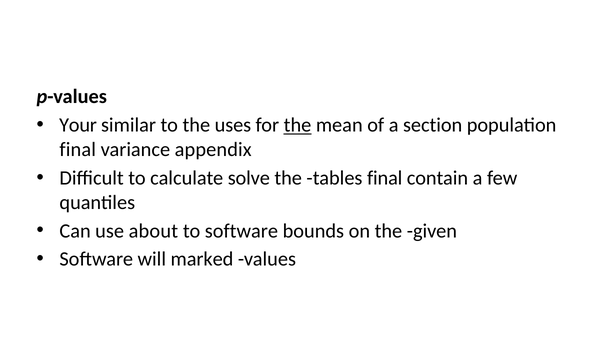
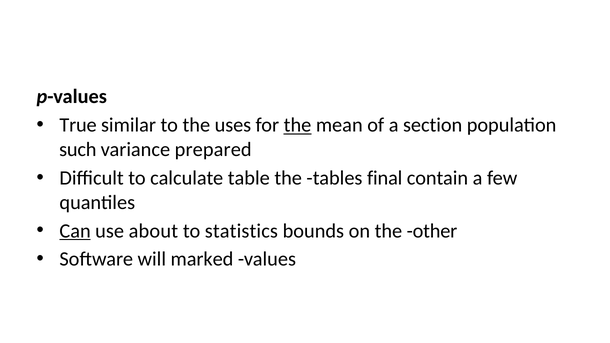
Your: Your -> True (78, 125)
final: final -> such (78, 150)
appendix: appendix -> prepared (213, 150)
solve: solve -> table (249, 178)
Can underline: none -> present (75, 231)
to software: software -> statistics (241, 231)
given: given -> other (432, 231)
